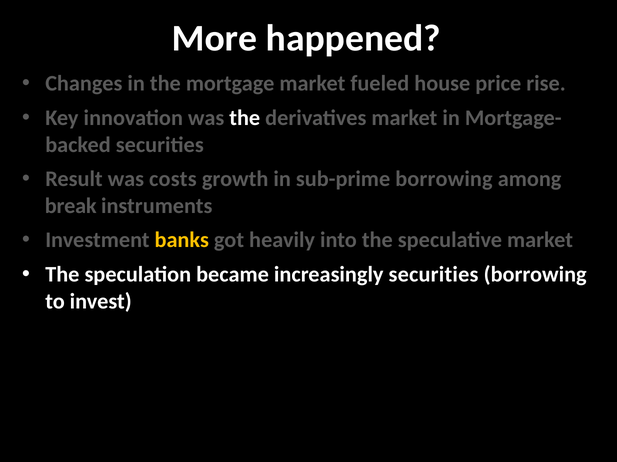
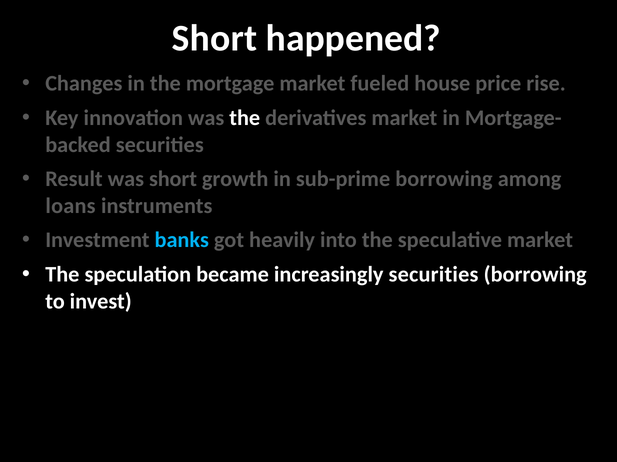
More: More -> Short (214, 39)
was costs: costs -> short (173, 179)
break: break -> loans (71, 206)
banks colour: yellow -> light blue (182, 241)
